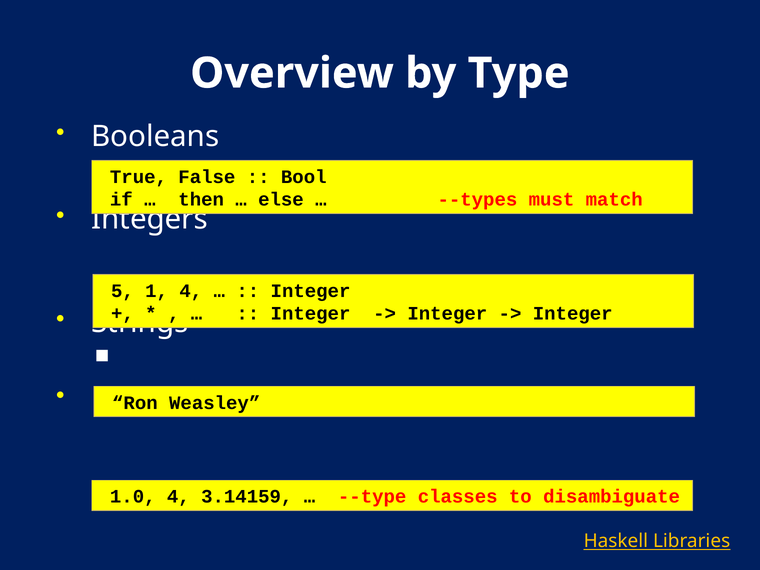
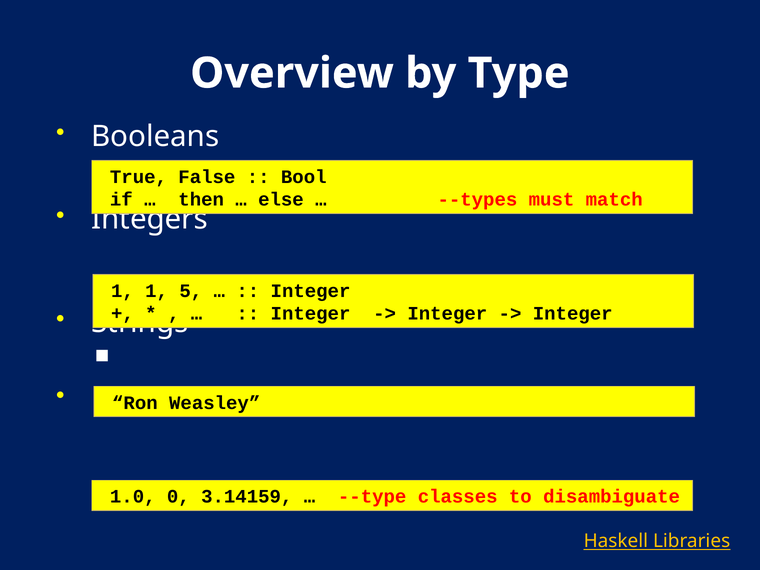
5: 5 -> 1 (122, 291)
1 4: 4 -> 5 (191, 291)
1.0 4: 4 -> 0 (178, 497)
